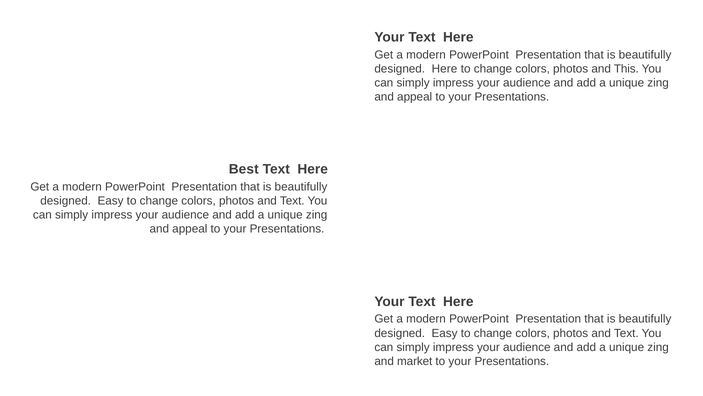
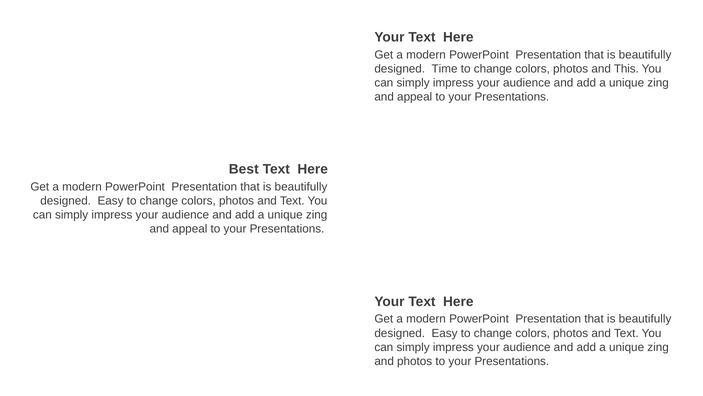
designed Here: Here -> Time (445, 69)
and market: market -> photos (415, 361)
